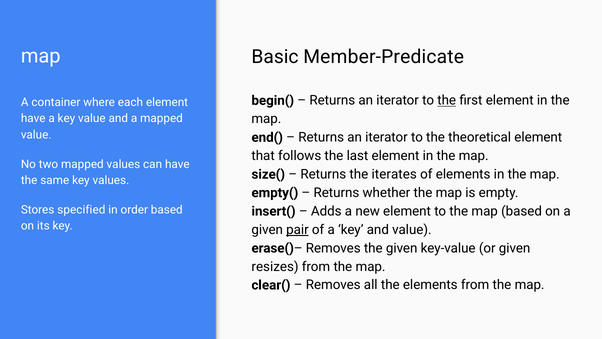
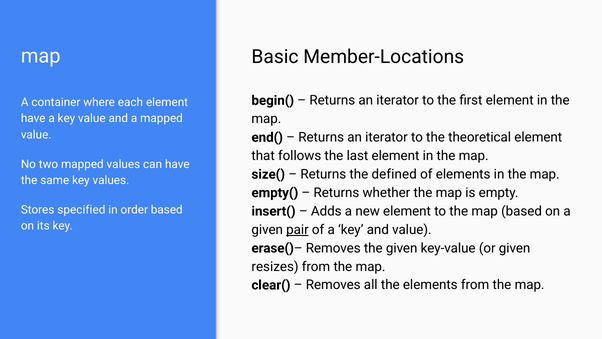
Member-Predicate: Member-Predicate -> Member-Locations (384, 57)
the underline: present -> none (447, 100)
iterates: iterates -> defined (394, 174)
